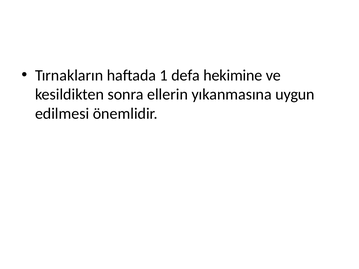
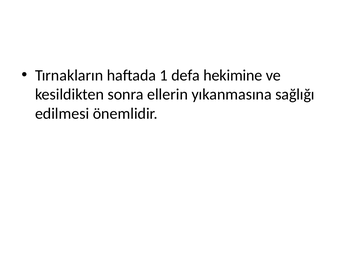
uygun: uygun -> sağlığı (295, 94)
